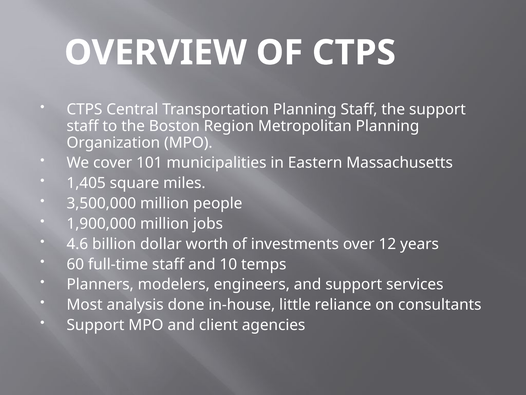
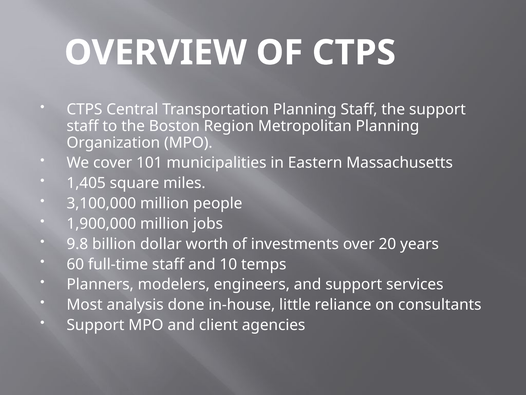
3,500,000: 3,500,000 -> 3,100,000 (101, 203)
4.6: 4.6 -> 9.8 (77, 244)
12: 12 -> 20 (387, 244)
